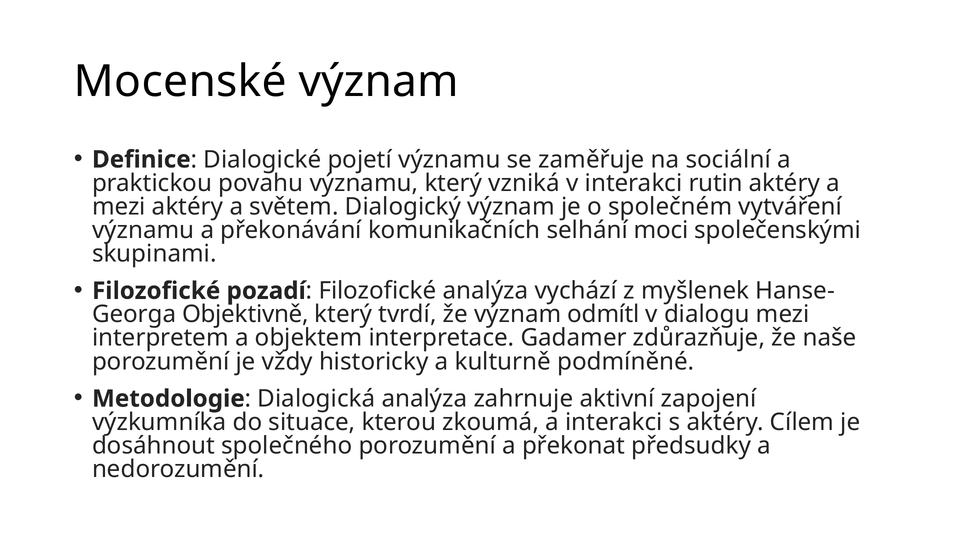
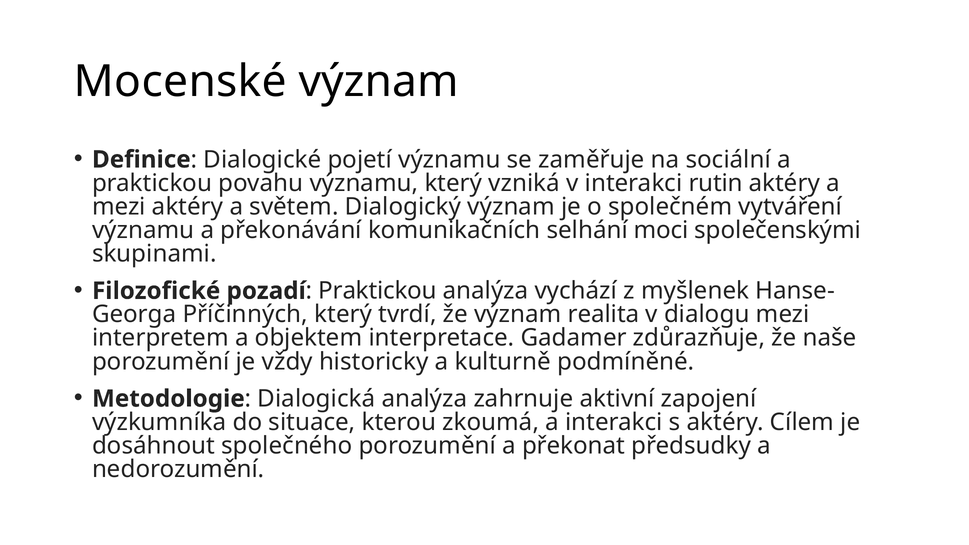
Filozofické: Filozofické -> Praktickou (378, 291)
Objektivně: Objektivně -> Příčinných (245, 314)
odmítl: odmítl -> realita (603, 314)
